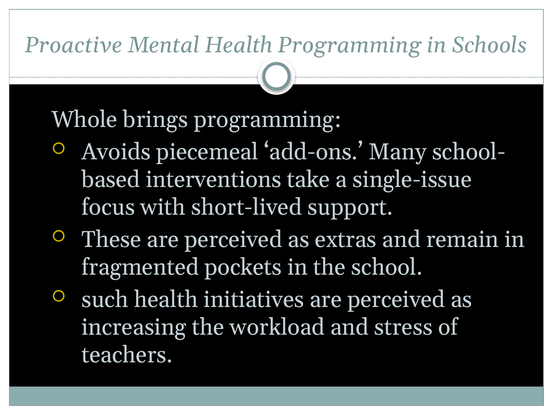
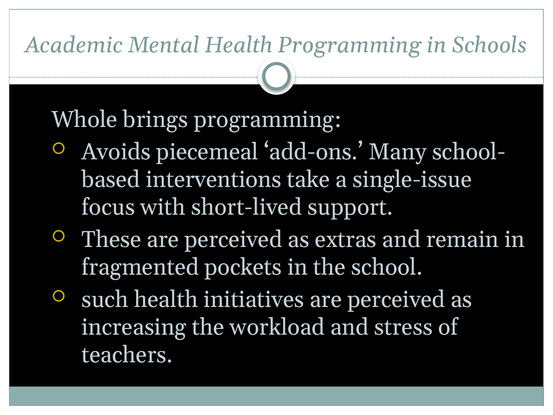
Proactive: Proactive -> Academic (74, 45)
